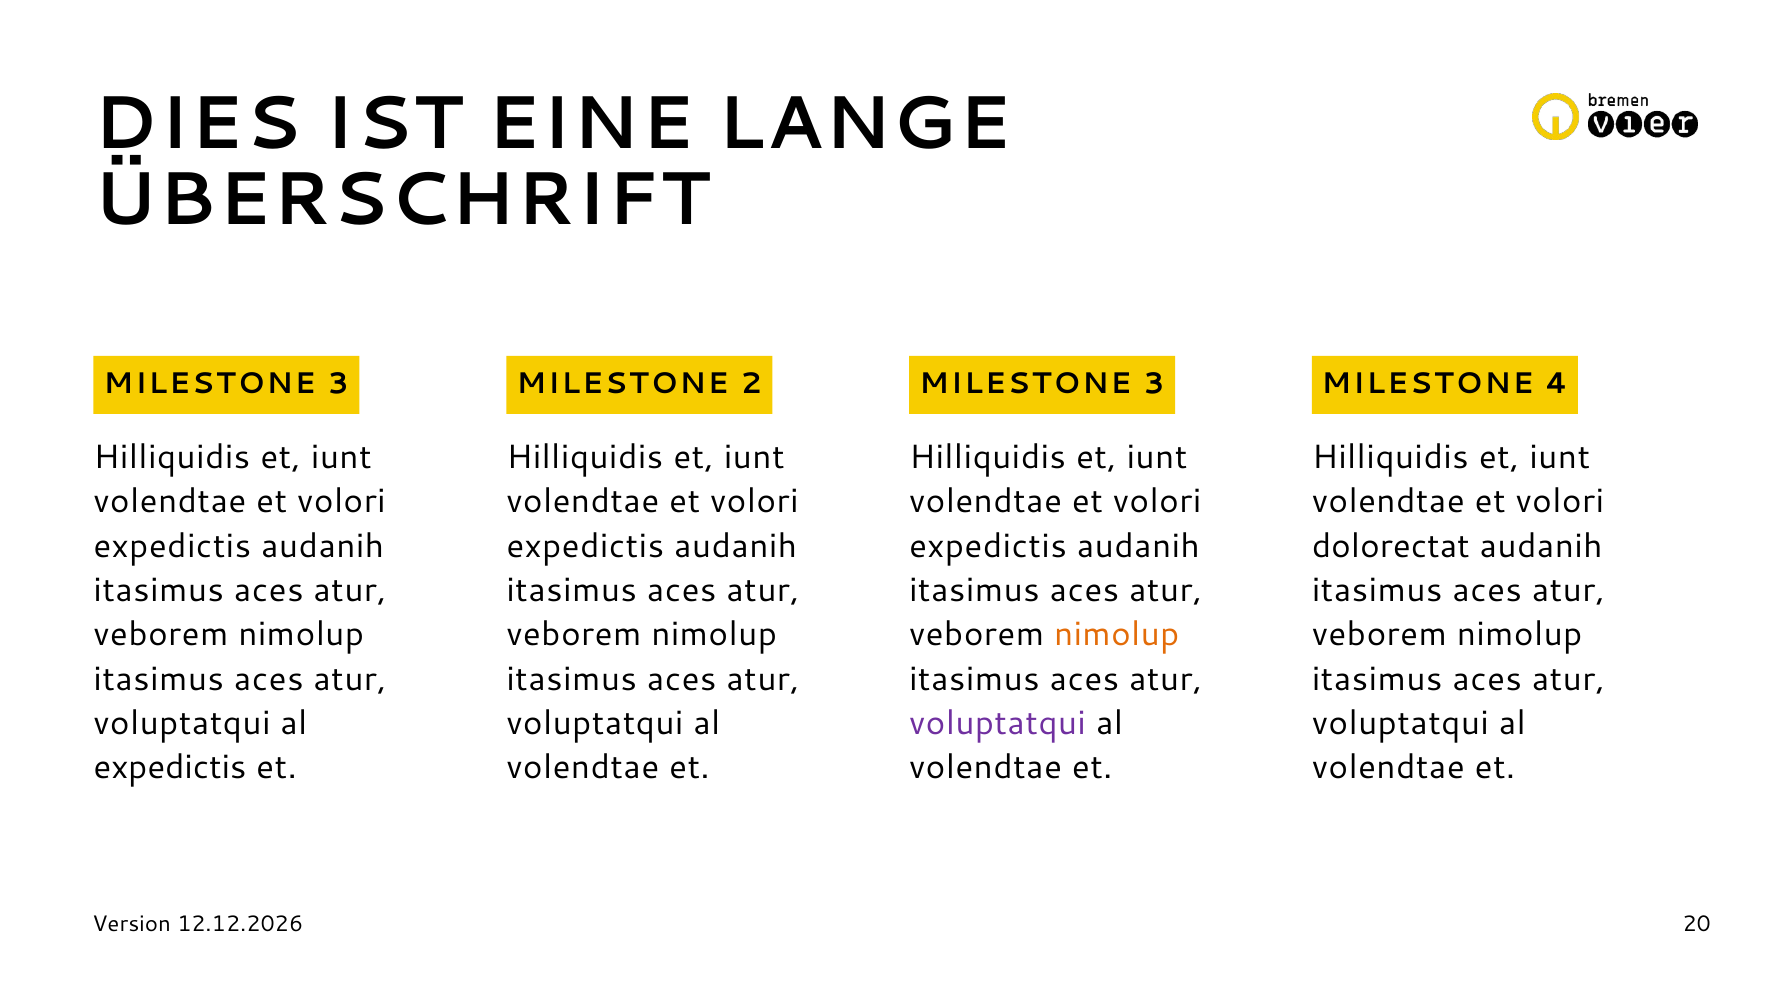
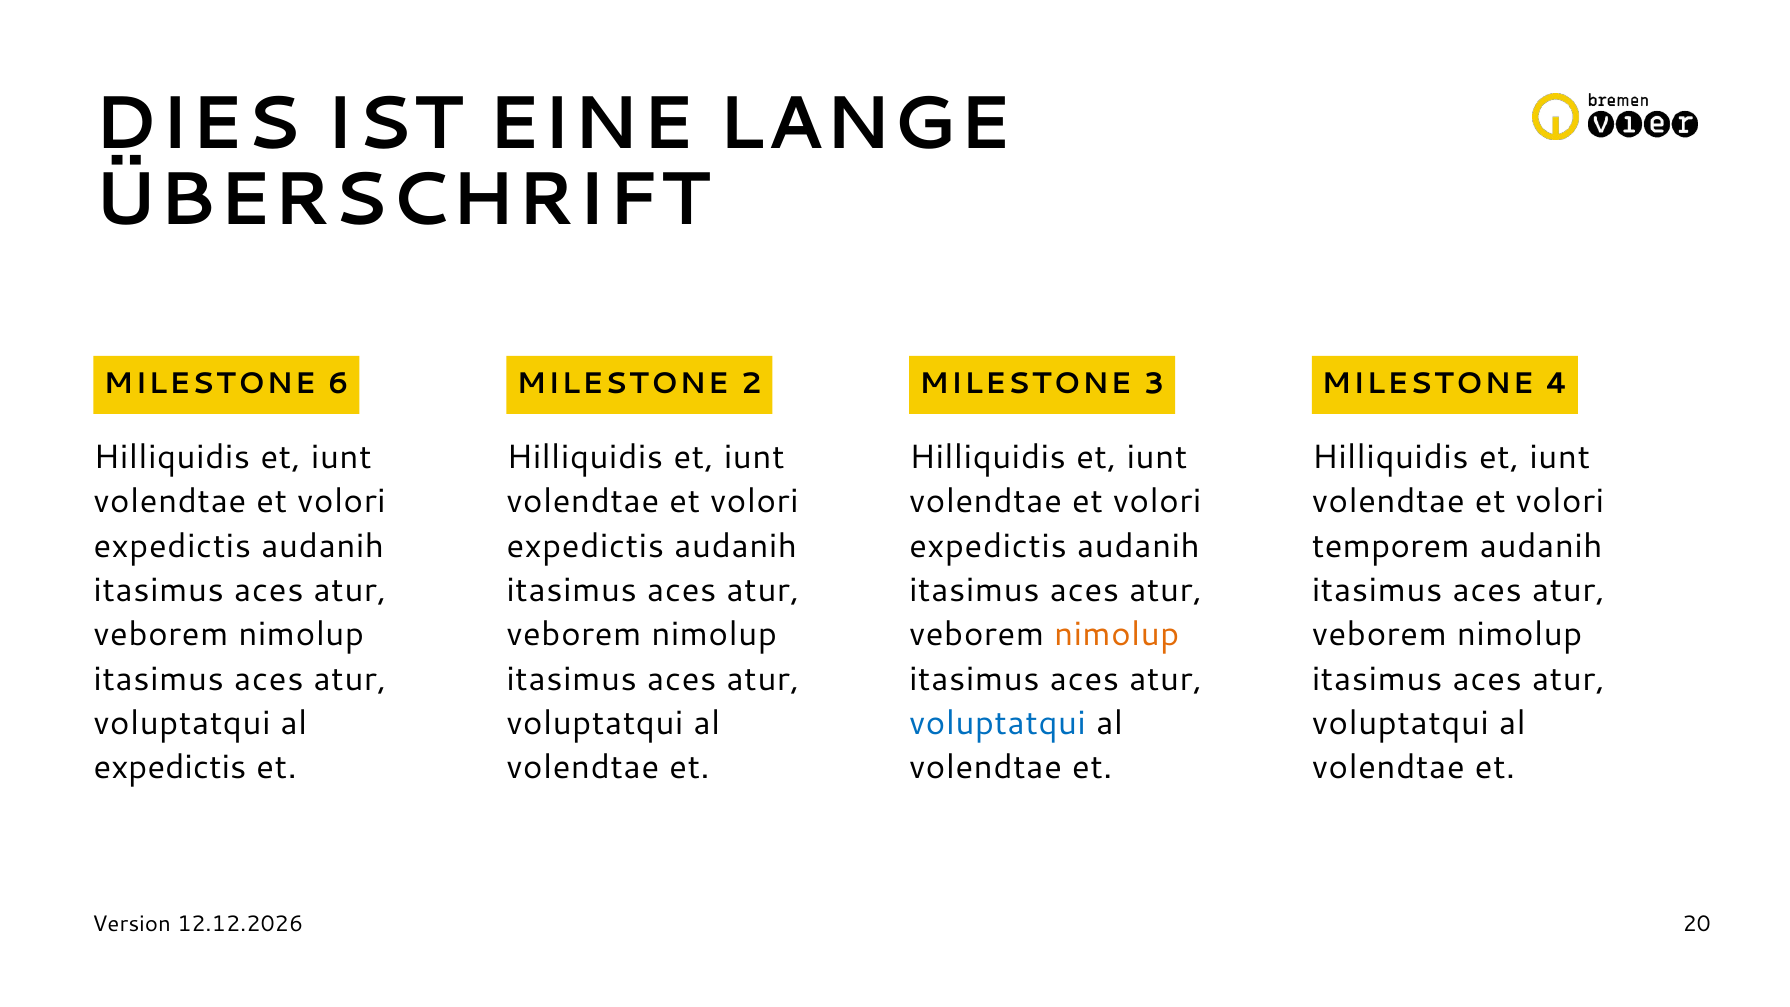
3: 3 -> 6 (338, 384)
dolorectat: dolorectat -> temporem (1391, 546)
voluptatqui colour: purple -> blue (998, 723)
